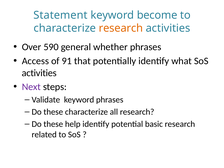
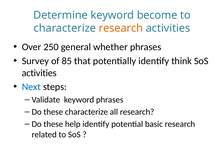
Statement: Statement -> Determine (61, 15)
590: 590 -> 250 (51, 47)
Access: Access -> Survey (35, 61)
91: 91 -> 85 (67, 61)
what: what -> think (182, 61)
Next colour: purple -> blue (31, 87)
